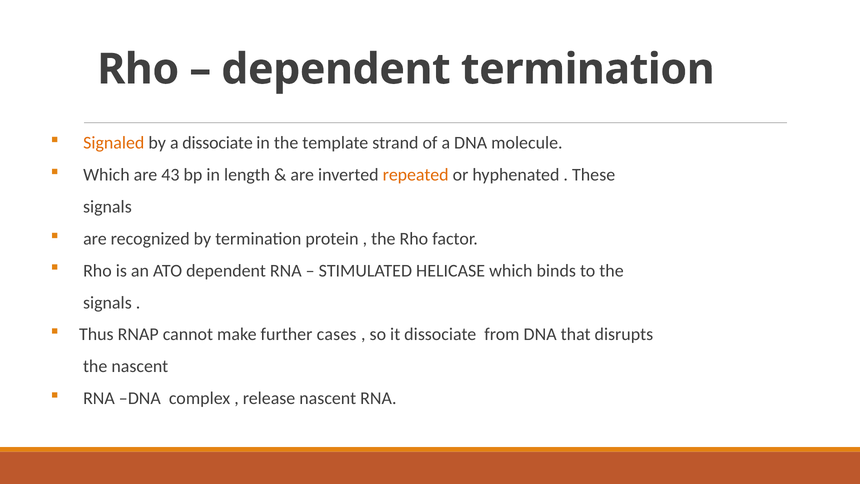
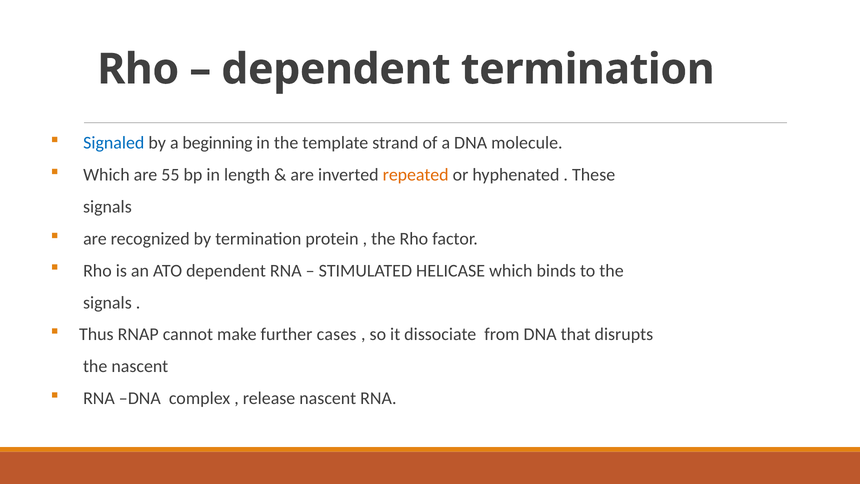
Signaled colour: orange -> blue (114, 143)
a dissociate: dissociate -> beginning (218, 143)
43: 43 -> 55 (170, 175)
